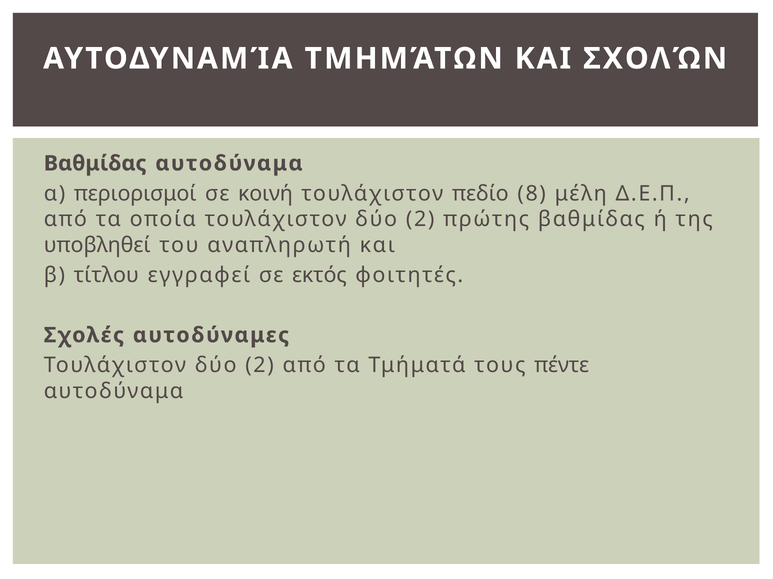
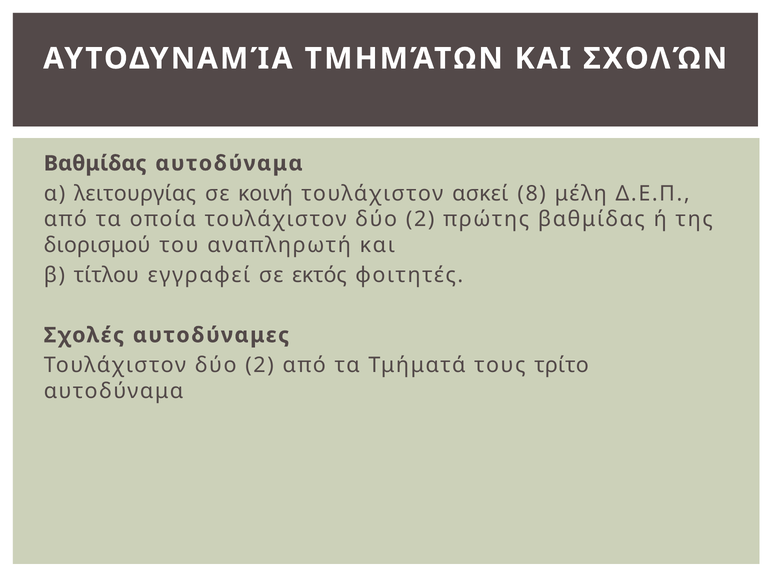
περιορισμοί: περιορισμοί -> λειτουργίας (135, 194)
πεδίο: πεδίο -> ασκεί (480, 194)
υποβληθεί: υποβληθεί -> διορισμού (97, 245)
πέντε: πέντε -> τρίτο (562, 366)
